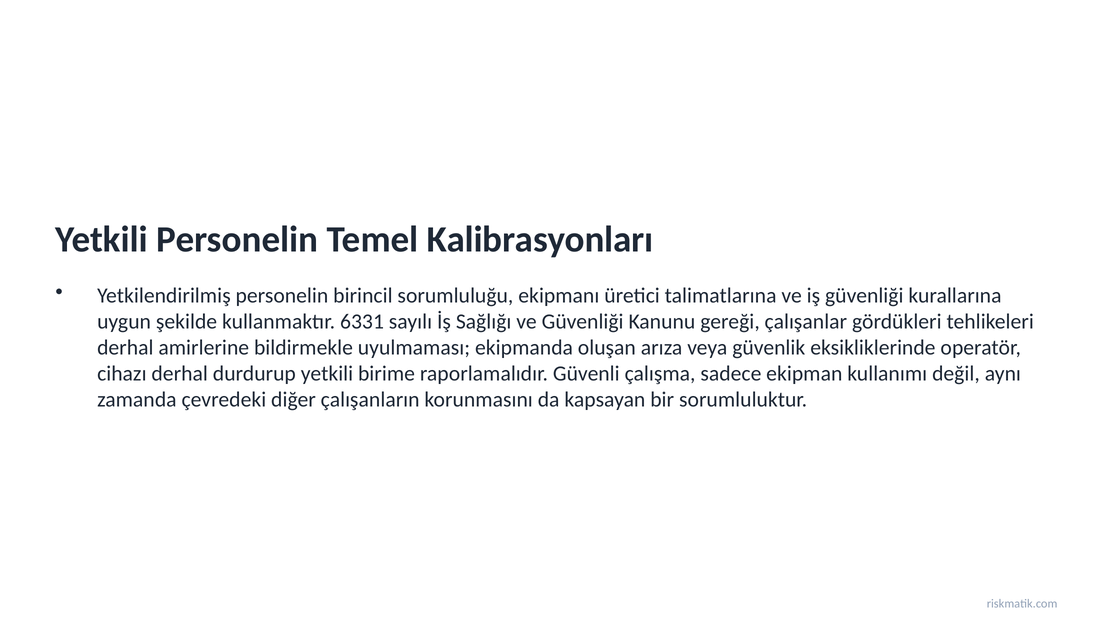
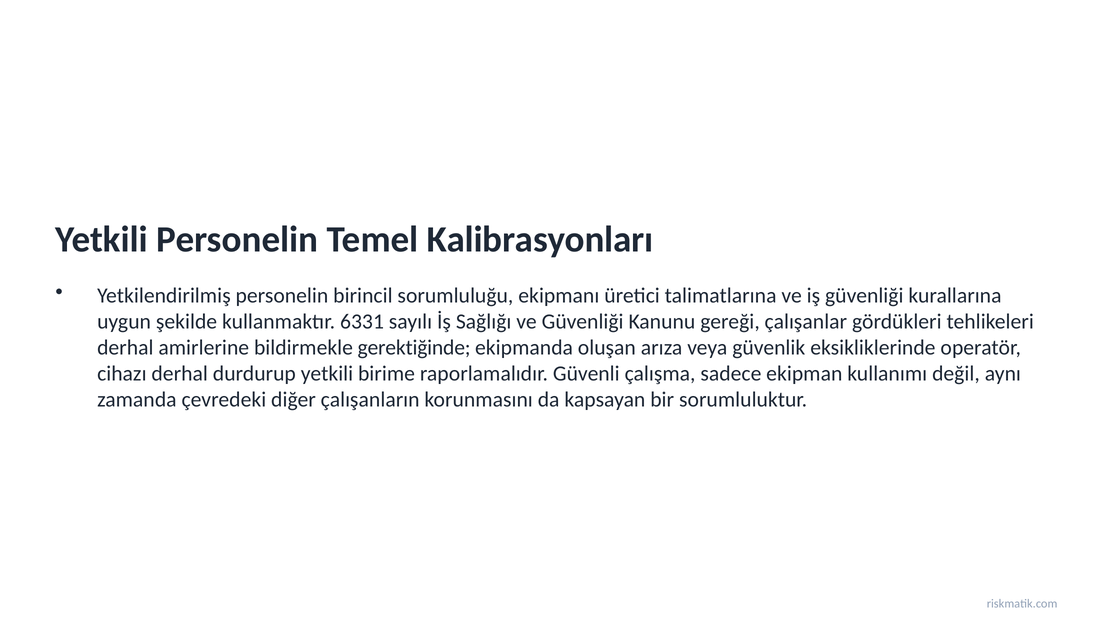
uyulmaması: uyulmaması -> gerektiğinde (414, 348)
